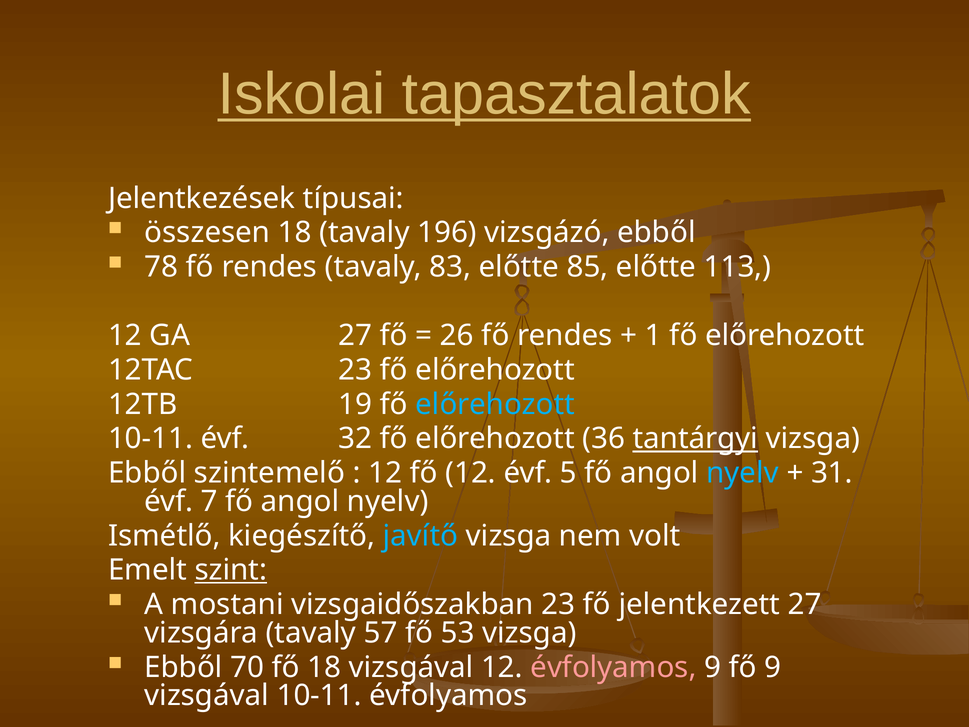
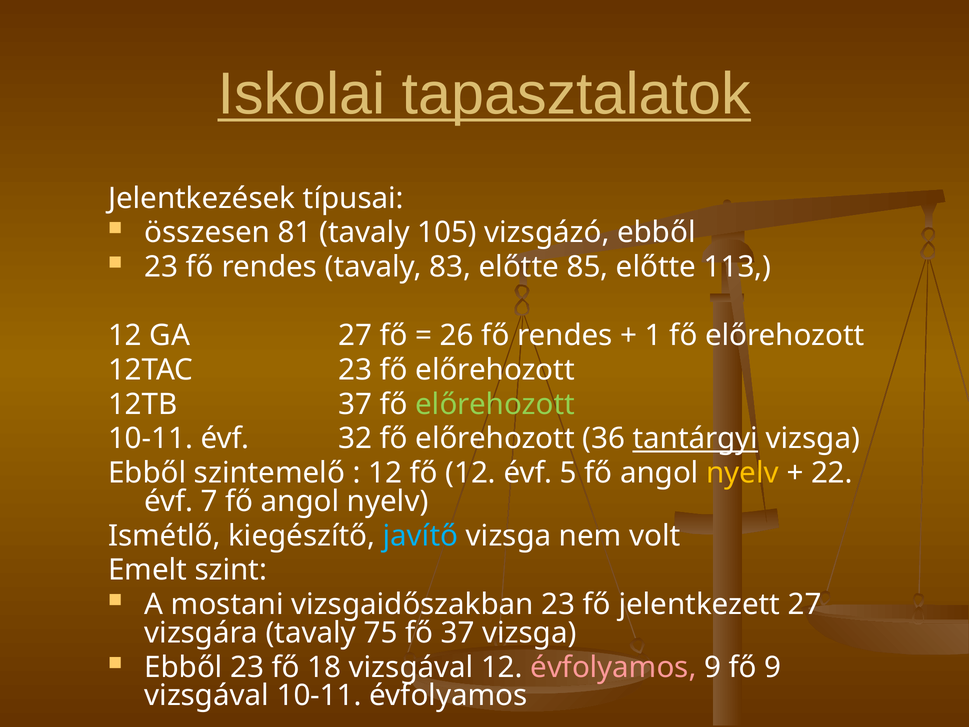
összesen 18: 18 -> 81 (295, 233)
196: 196 -> 105 (447, 233)
78: 78 -> 23 (161, 267)
12TB 19: 19 -> 37 (355, 404)
előrehozott colour: light blue -> light green (495, 404)
nyelv colour: light blue -> yellow (742, 473)
31: 31 -> 22 (832, 473)
szint underline: present -> none (231, 570)
57: 57 -> 75 (381, 633)
fő 53: 53 -> 37 (458, 633)
Ebből 70: 70 -> 23 (247, 667)
